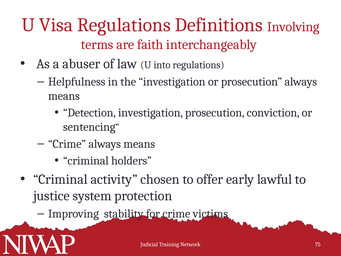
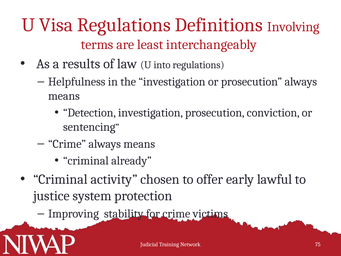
faith: faith -> least (150, 44)
abuser: abuser -> results (81, 64)
holders: holders -> already (131, 161)
